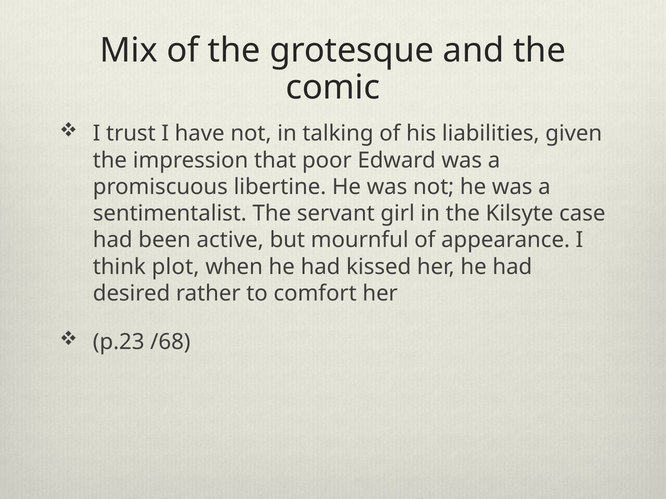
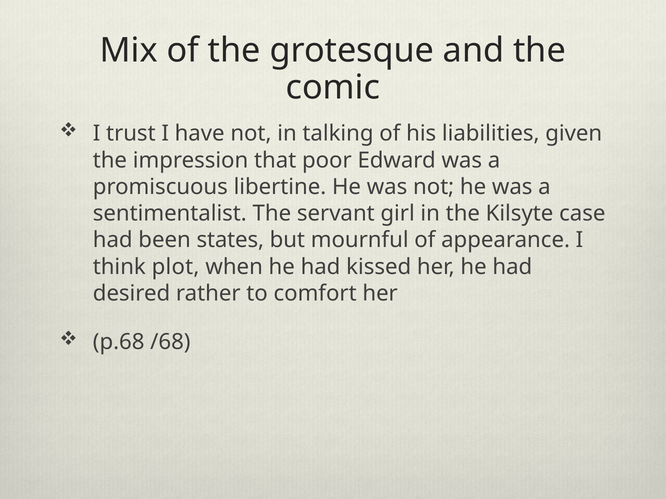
active: active -> states (230, 240)
p.23: p.23 -> p.68 (119, 342)
